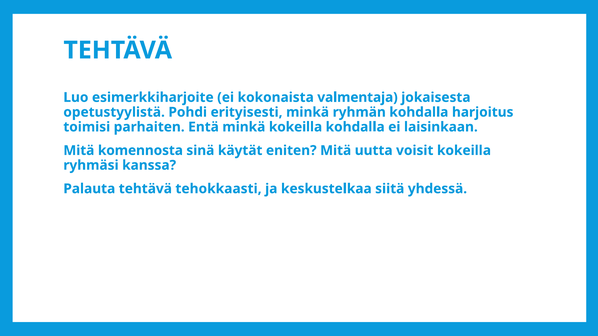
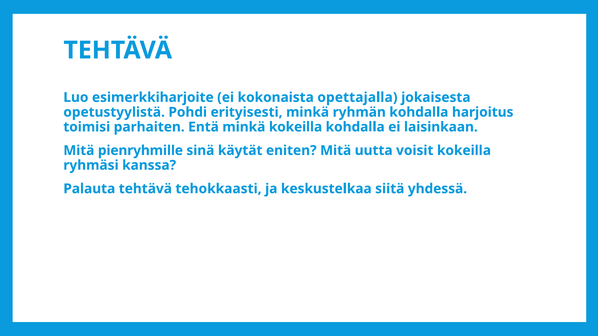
valmentaja: valmentaja -> opettajalla (357, 97)
komennosta: komennosta -> pienryhmille (140, 151)
